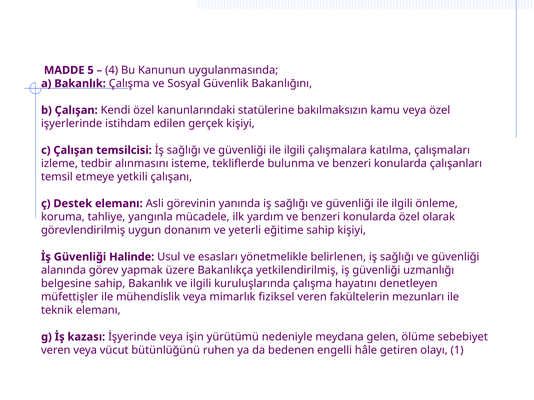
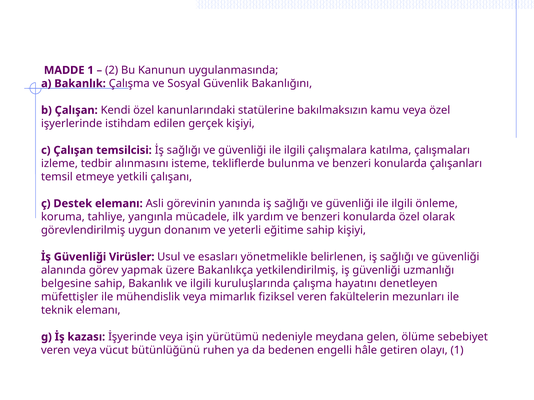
MADDE 5: 5 -> 1 (91, 70)
4: 4 -> 2 (112, 70)
Halinde: Halinde -> Virüsler (132, 257)
